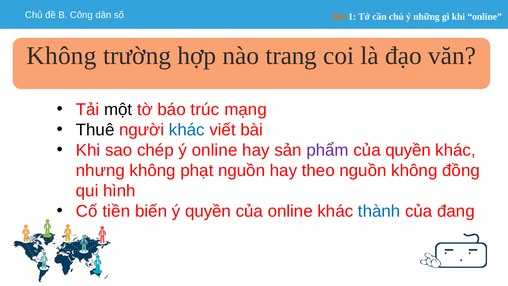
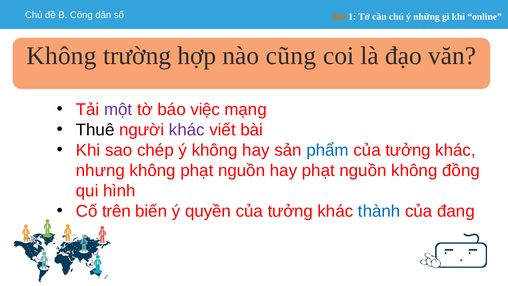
trang: trang -> cũng (291, 56)
một colour: black -> purple (118, 109)
trúc: trúc -> việc (205, 109)
khác colour: blue -> purple (187, 130)
ý online: online -> không (215, 150)
phẩm colour: purple -> blue (328, 150)
quyền: quyền -> tưởng (408, 150)
hay theo: theo -> phạt (318, 170)
tiền: tiền -> trên (116, 211)
online: online -> tưởng (290, 211)
